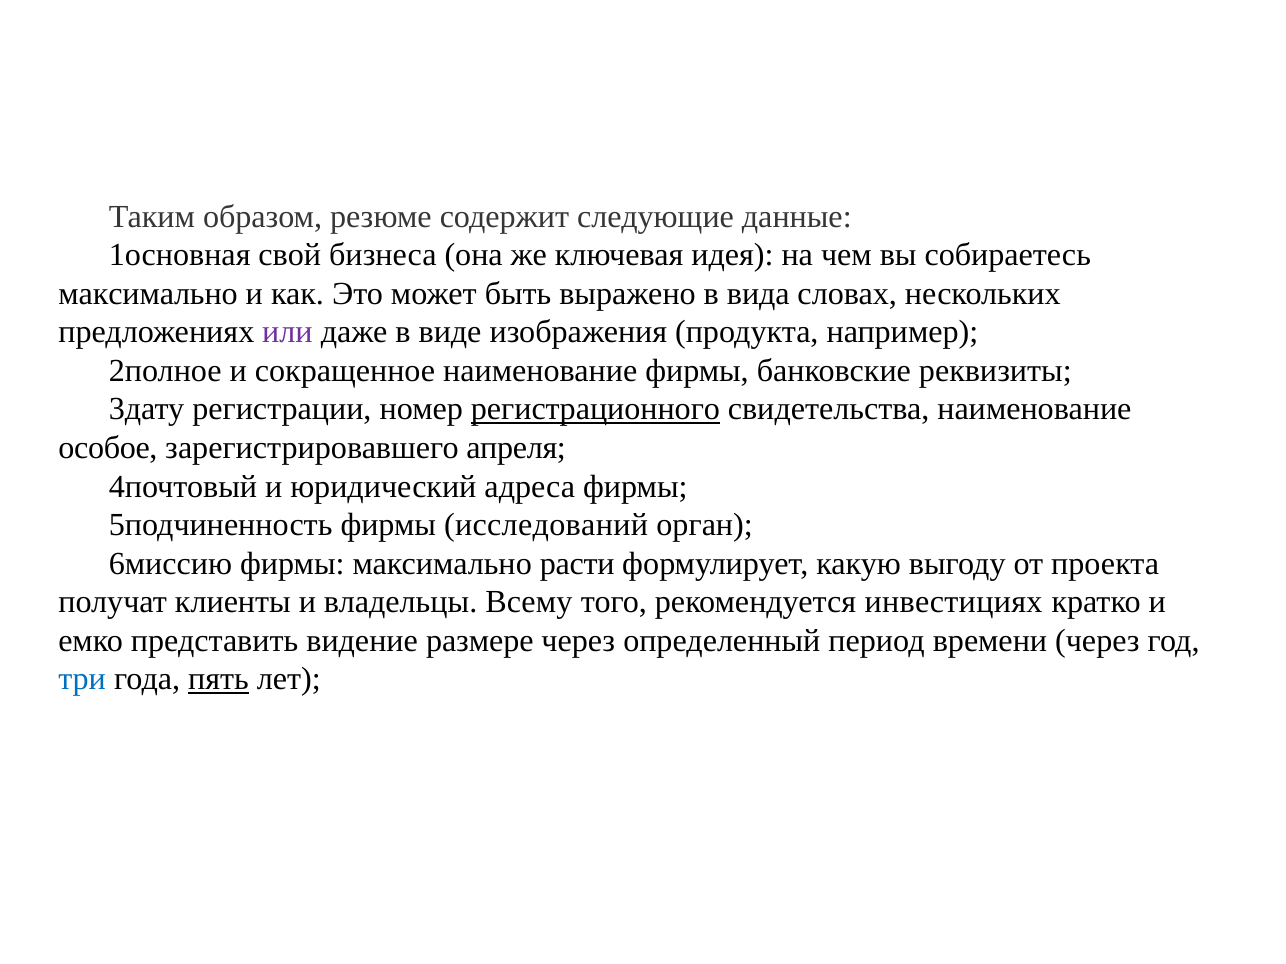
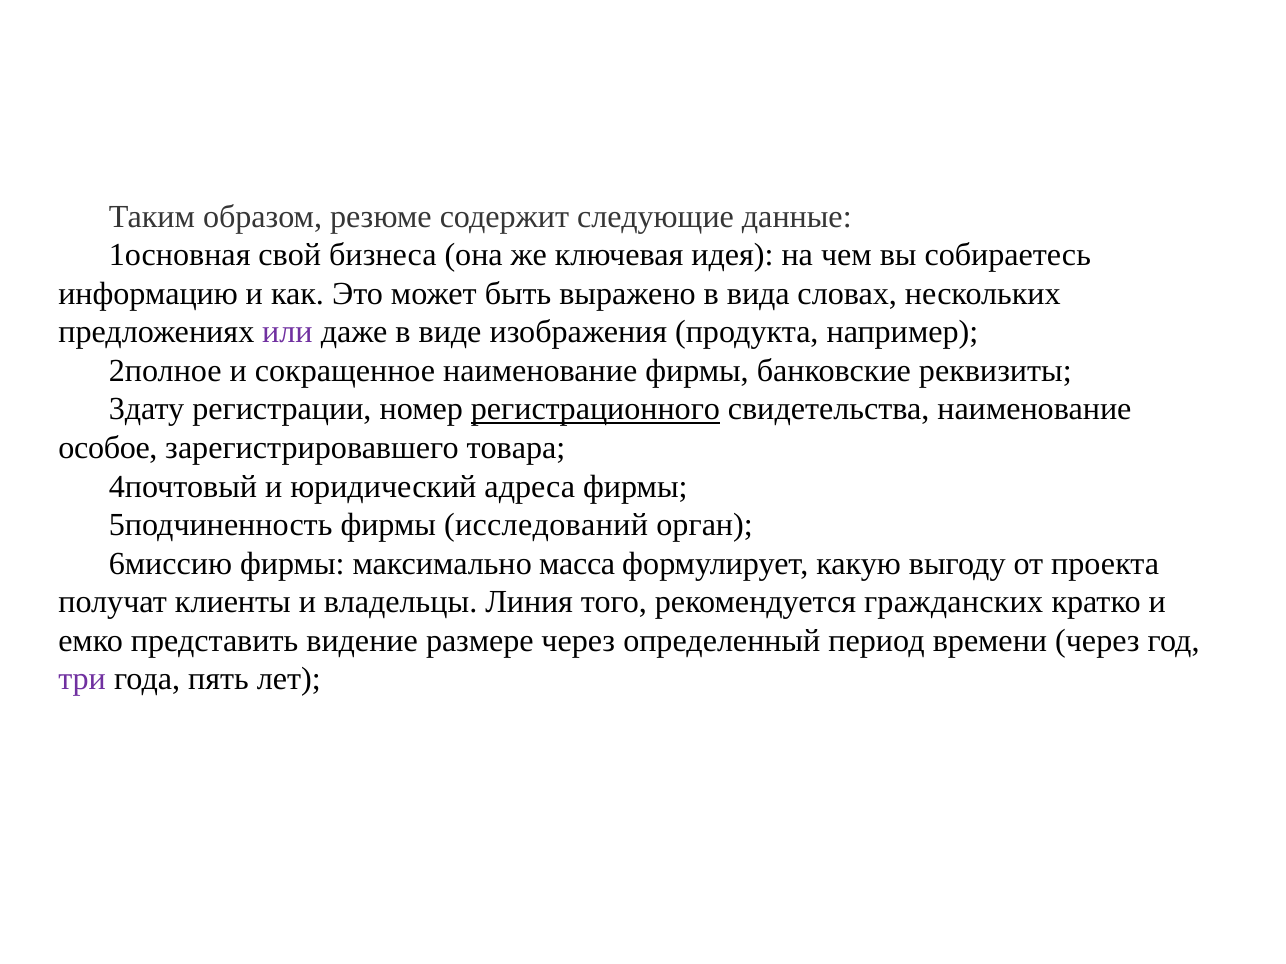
максимально: максимально -> информацию (148, 294)
апреля: апреля -> товара (516, 448)
расти: расти -> масса (577, 564)
Всему: Всему -> Линия (529, 602)
инвестициях: инвестициях -> гражданских (954, 602)
три colour: blue -> purple (82, 680)
пять underline: present -> none (219, 680)
